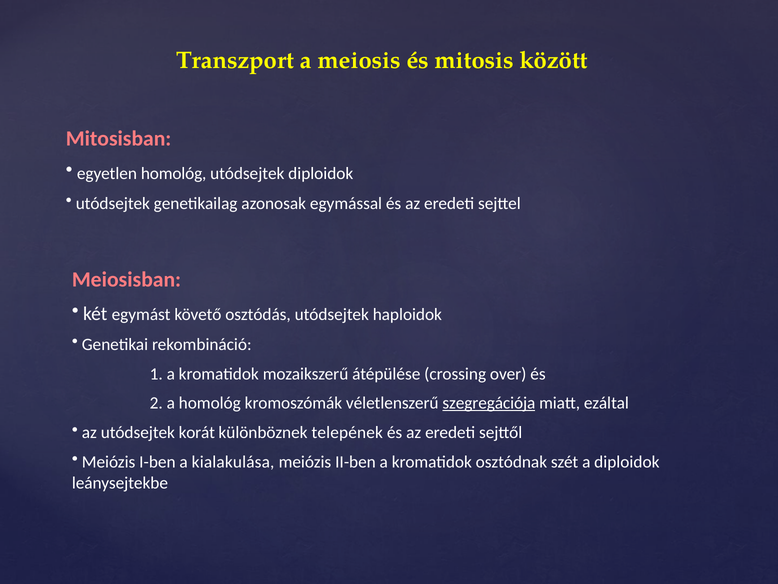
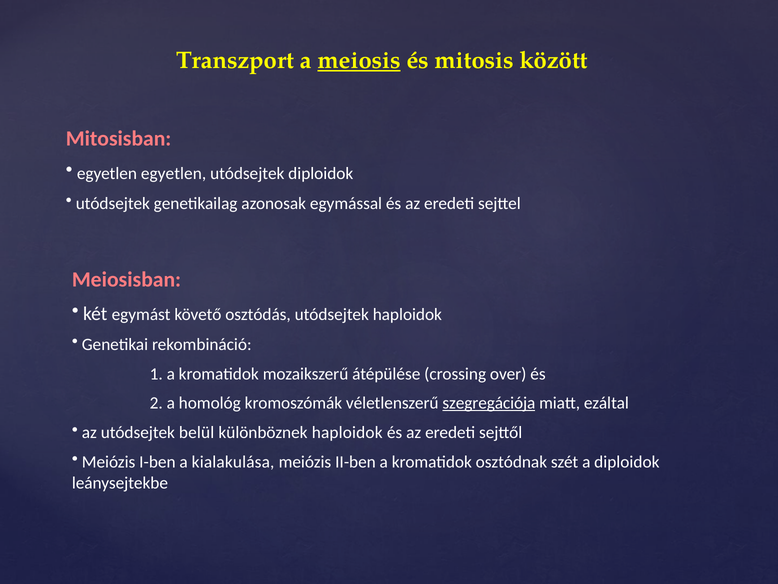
meiosis underline: none -> present (359, 60)
egyetlen homológ: homológ -> egyetlen (174, 173)
korát: korát -> belül (197, 432)
különböznek telepének: telepének -> haploidok (347, 432)
